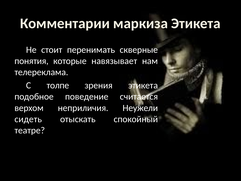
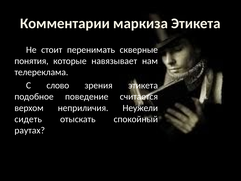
толпе: толпе -> слово (58, 85)
театре: театре -> раутах (30, 130)
